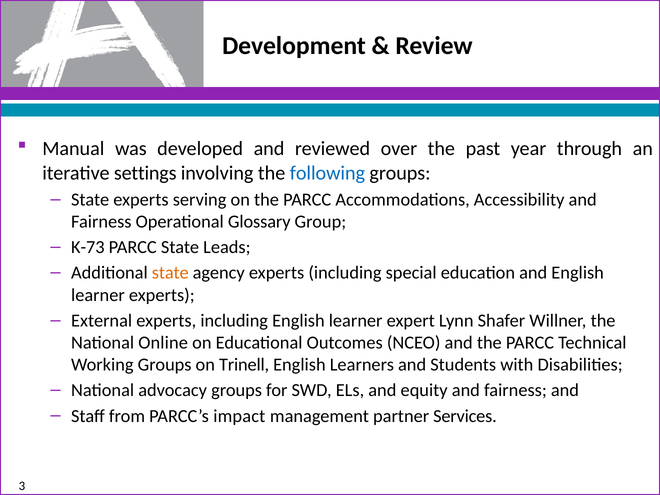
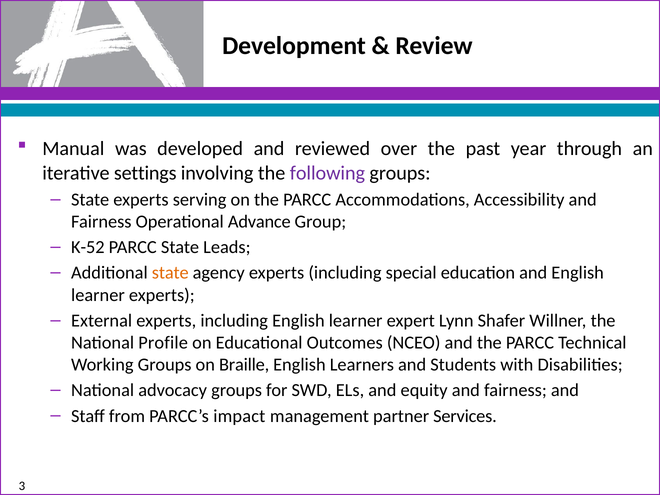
following colour: blue -> purple (327, 173)
Glossary: Glossary -> Advance (259, 222)
K-73: K-73 -> K-52 (88, 247)
Online: Online -> Profile (163, 343)
Trinell: Trinell -> Braille (244, 365)
